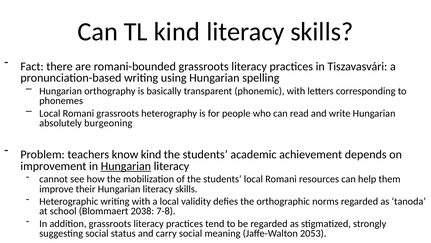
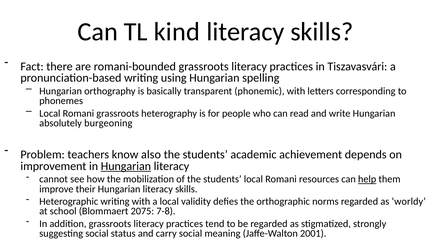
know kind: kind -> also (151, 154)
help underline: none -> present (367, 179)
tanoda: tanoda -> worldy (409, 201)
2038: 2038 -> 2075 (142, 211)
2053: 2053 -> 2001 (313, 233)
